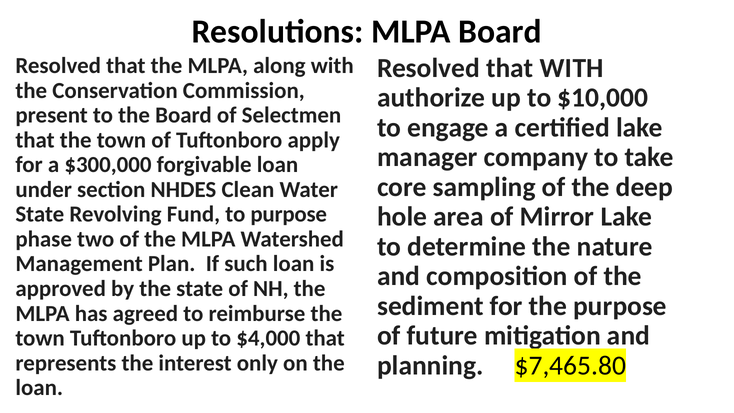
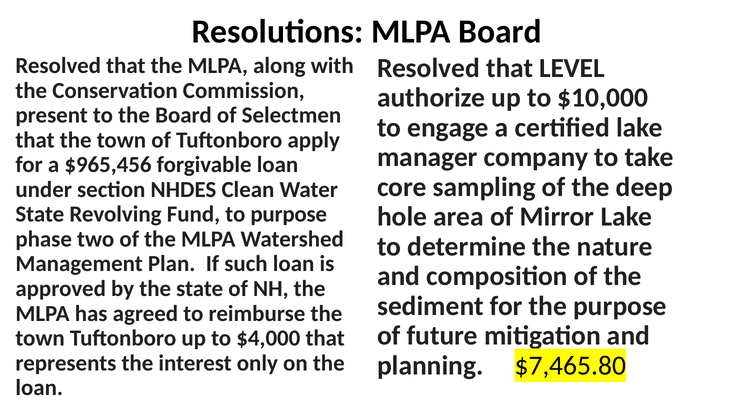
that WITH: WITH -> LEVEL (572, 68)
$300,000: $300,000 -> $965,456 (108, 165)
